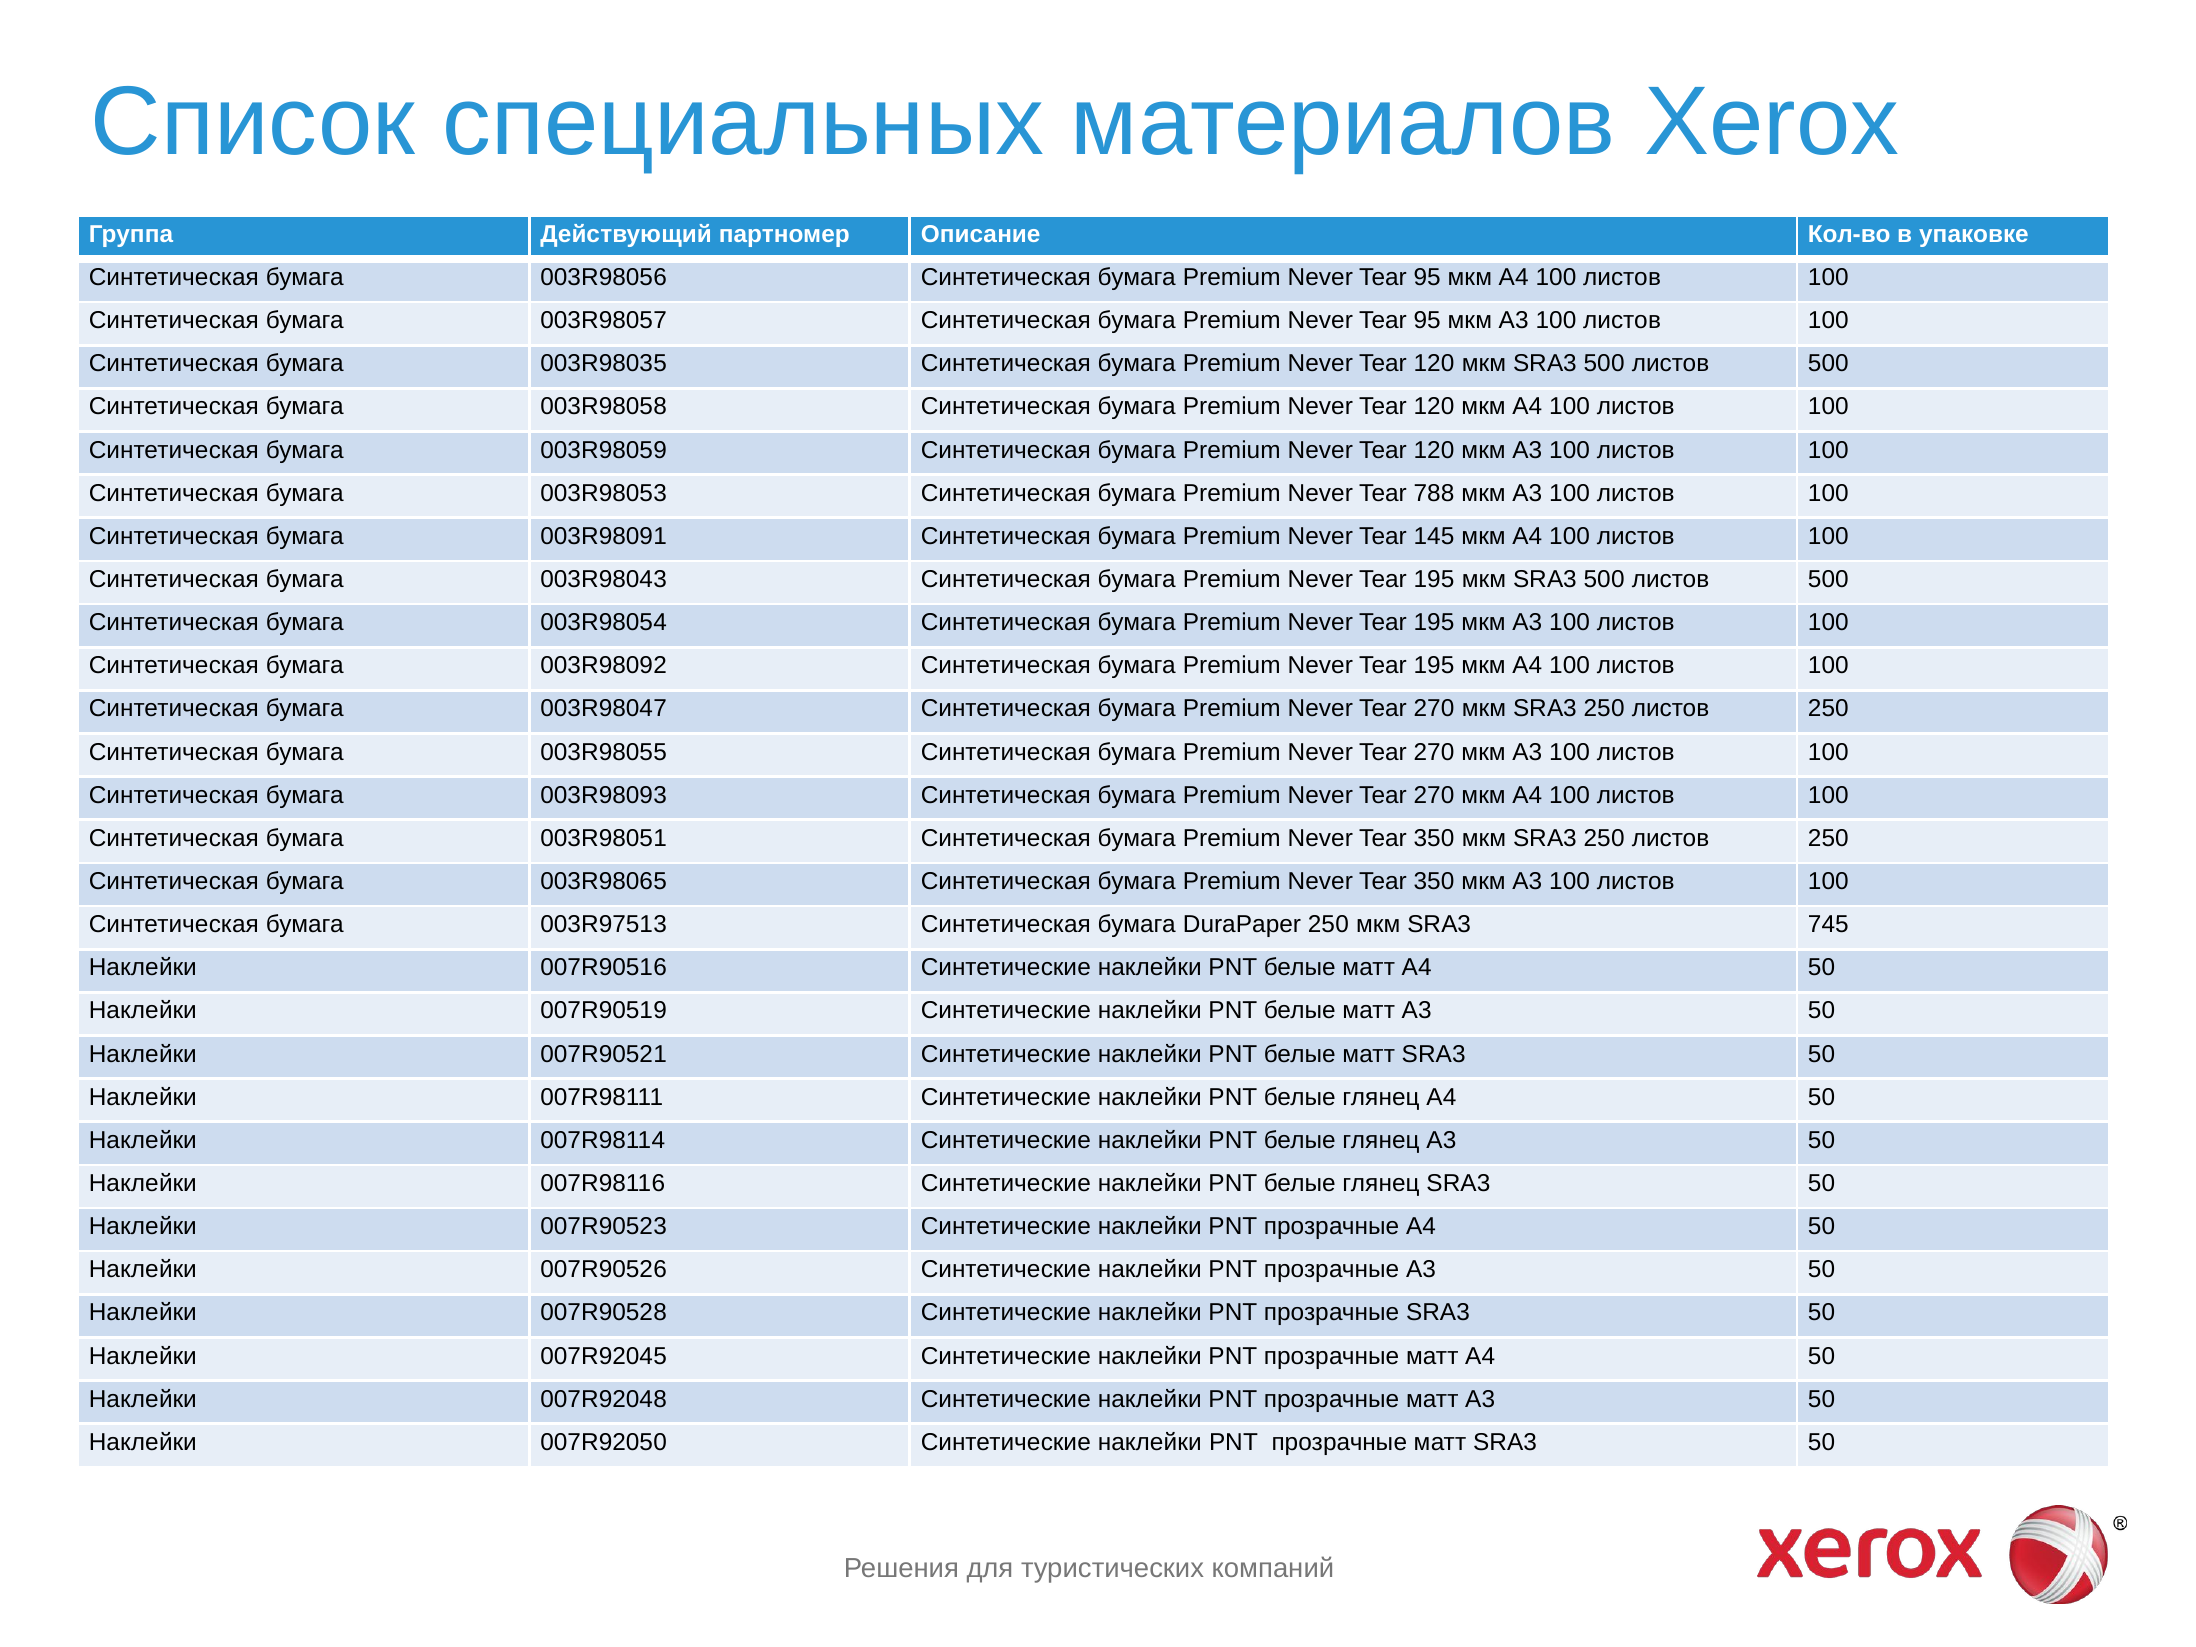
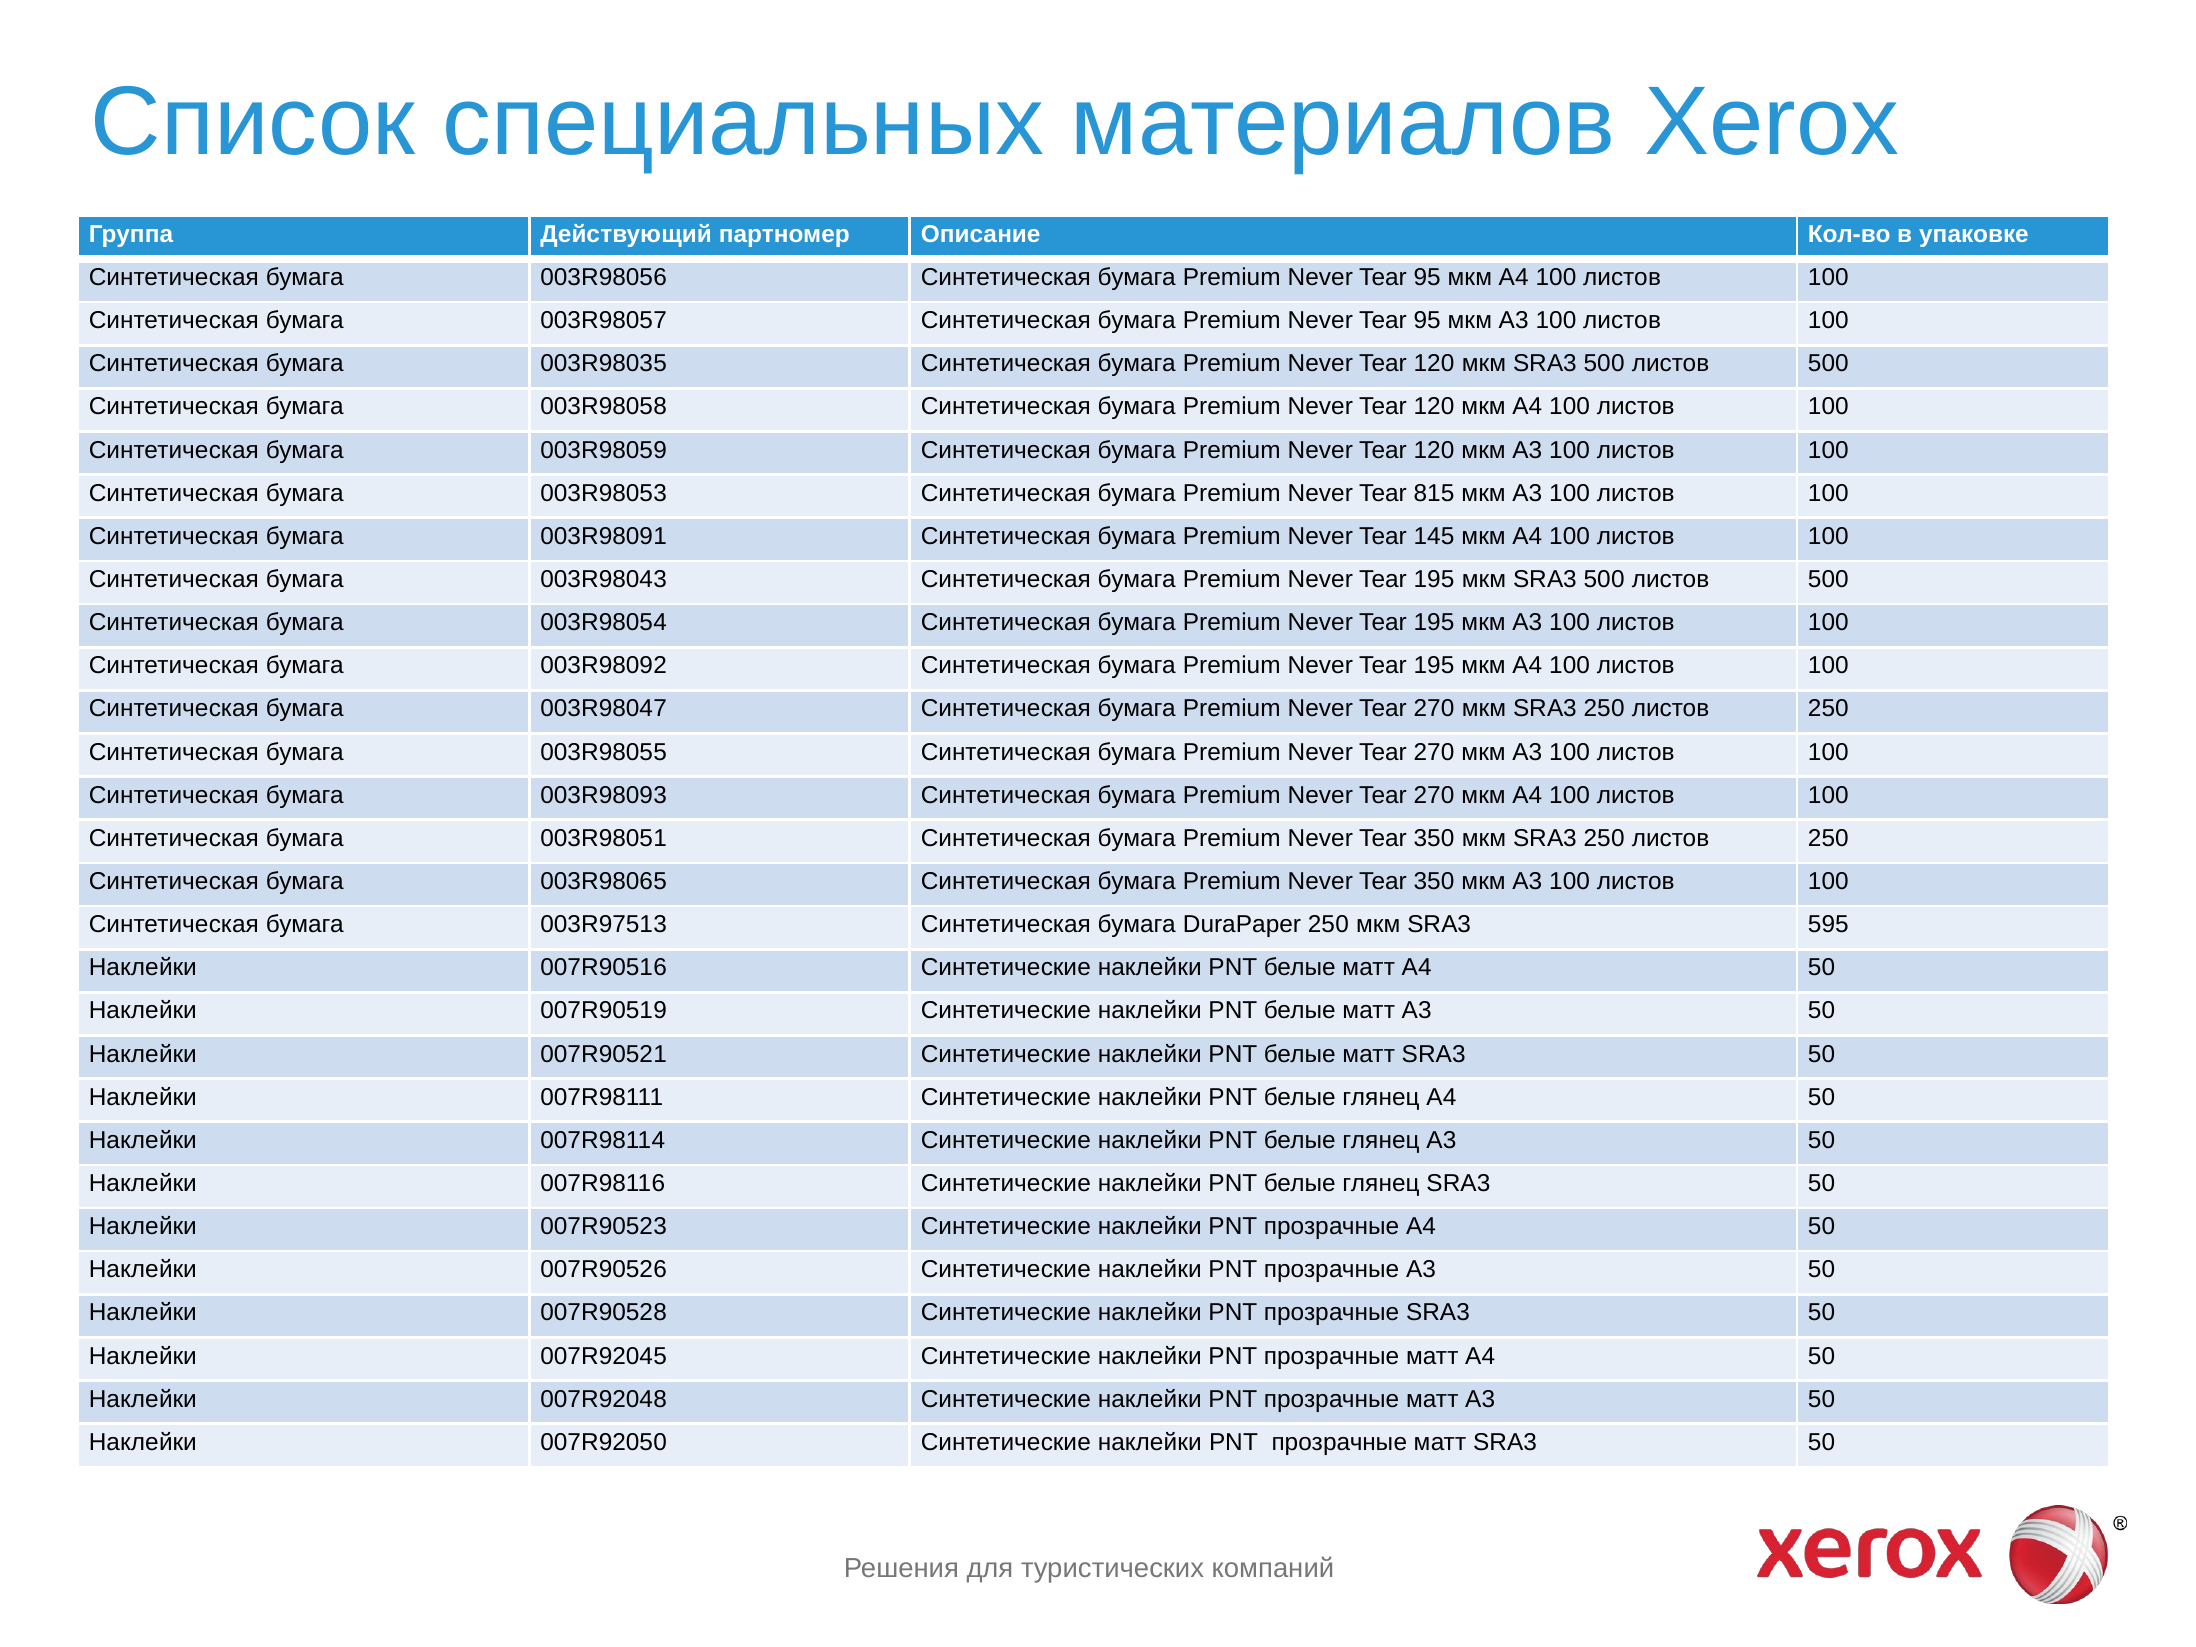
788: 788 -> 815 (1434, 493)
745: 745 -> 595 (1828, 925)
